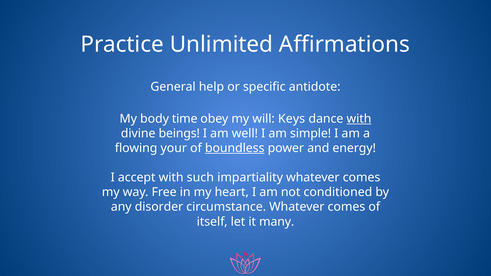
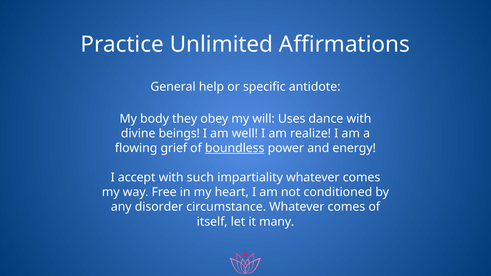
time: time -> they (185, 119)
Keys: Keys -> Uses (292, 119)
with underline: present -> none (359, 119)
simple: simple -> realize (311, 133)
your: your -> grief (174, 148)
